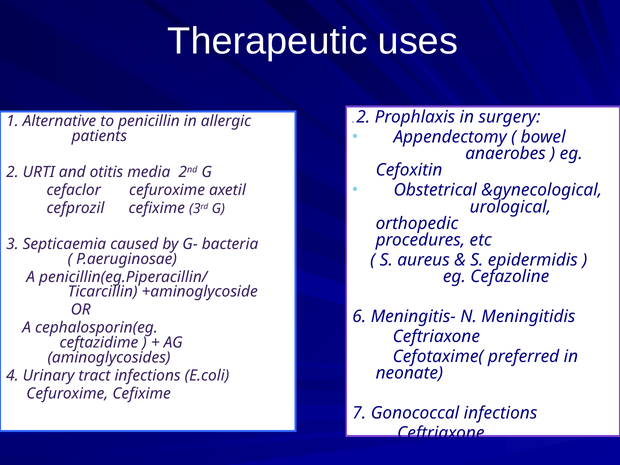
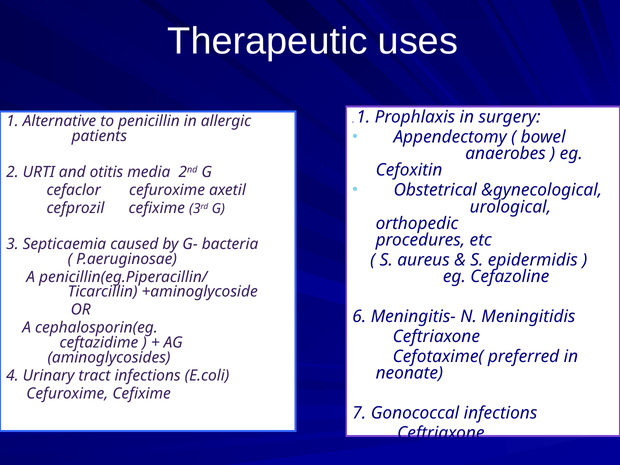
2: 2 -> 1 (363, 117)
